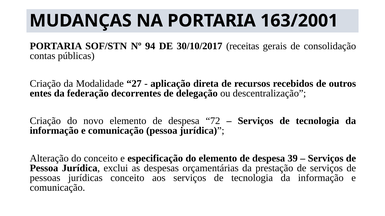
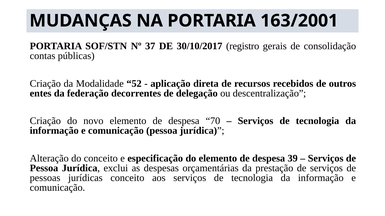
94: 94 -> 37 (150, 46)
receitas: receitas -> registro (243, 46)
27: 27 -> 52 (134, 84)
72: 72 -> 70 (213, 121)
